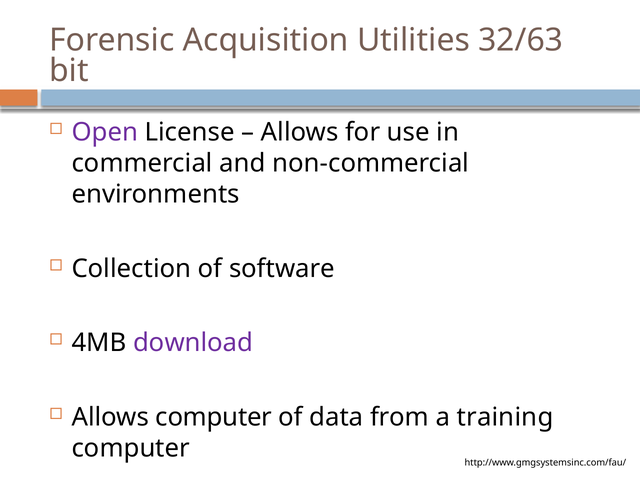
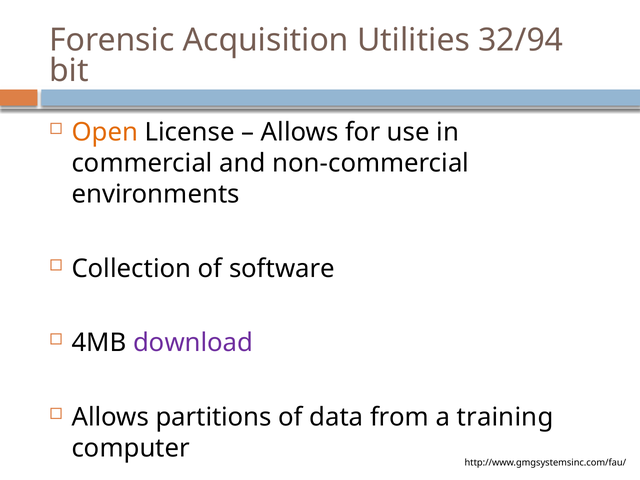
32/63: 32/63 -> 32/94 (521, 40)
Open colour: purple -> orange (105, 132)
Allows computer: computer -> partitions (214, 417)
